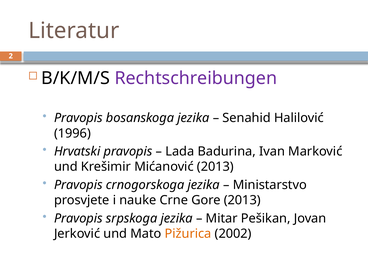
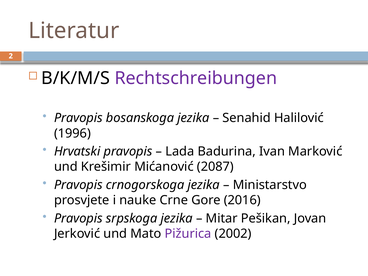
Mićanović 2013: 2013 -> 2087 (215, 167)
Gore 2013: 2013 -> 2016 (242, 200)
Pižurica colour: orange -> purple (188, 234)
